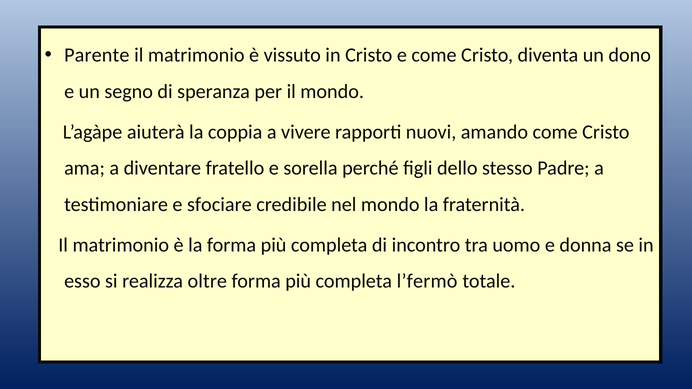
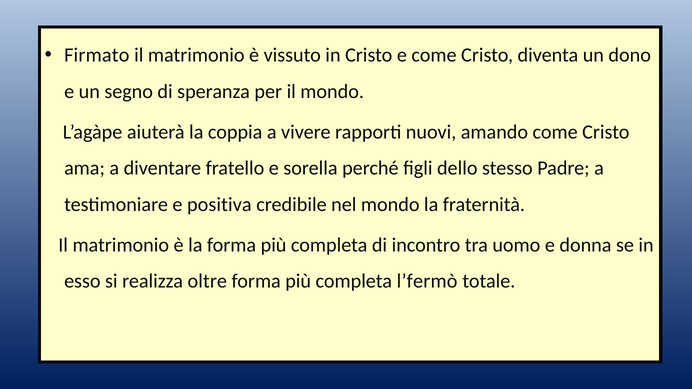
Parente: Parente -> Firmato (97, 55)
sfociare: sfociare -> positiva (219, 205)
